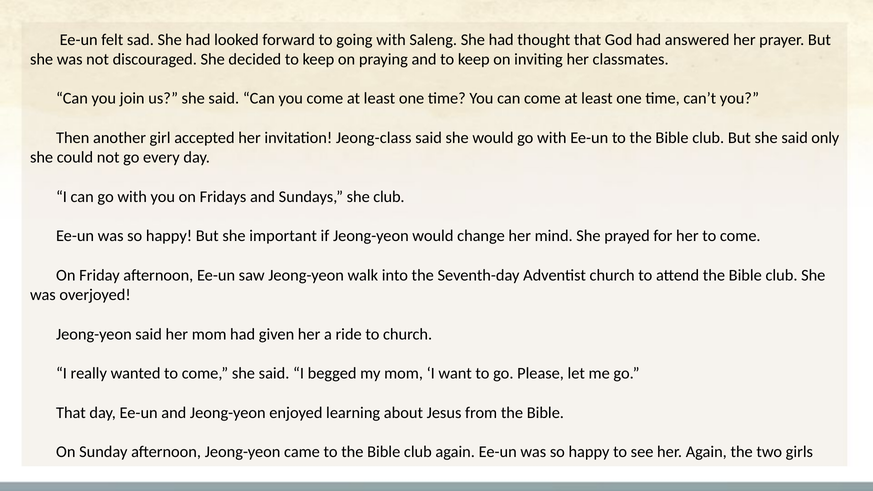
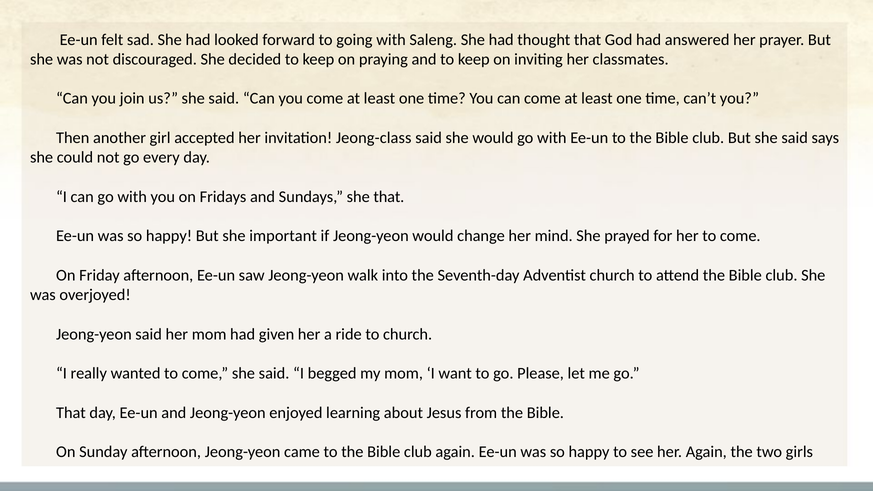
only: only -> says (825, 138)
she club: club -> that (389, 197)
